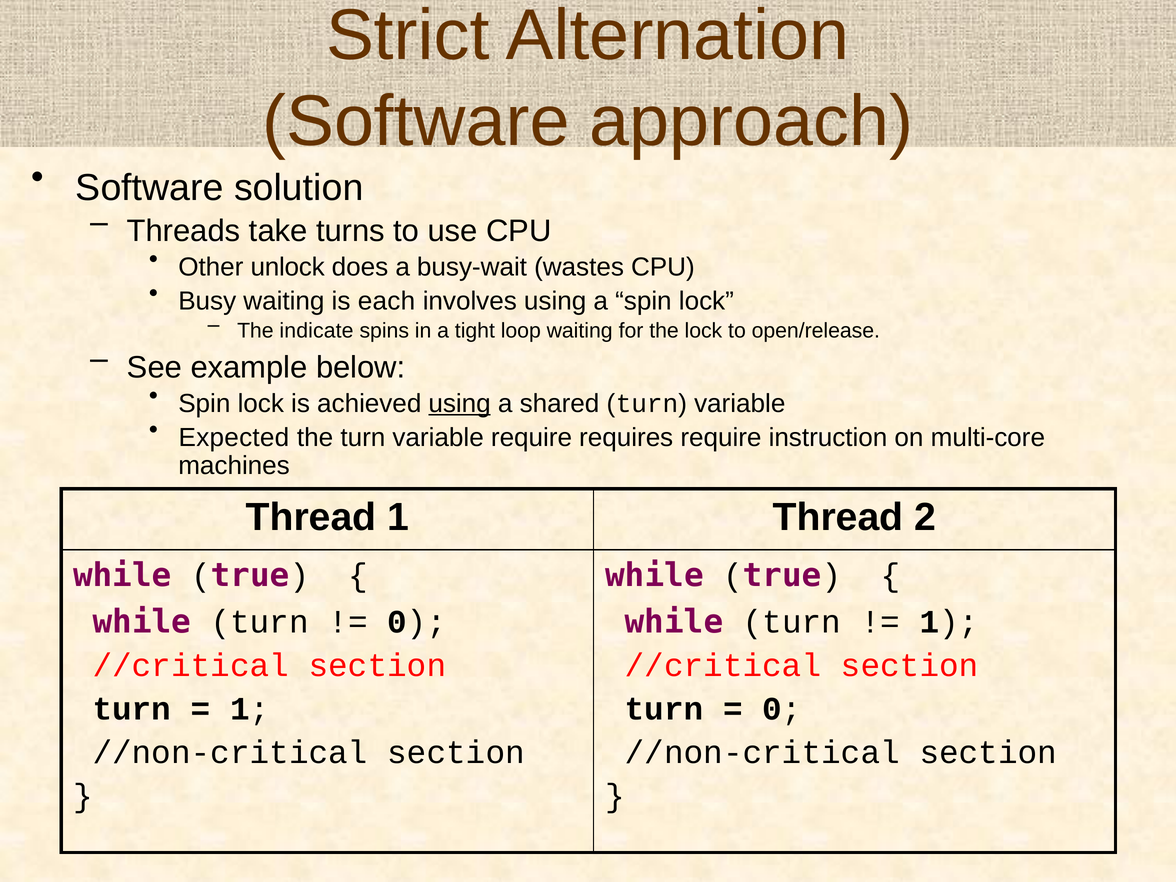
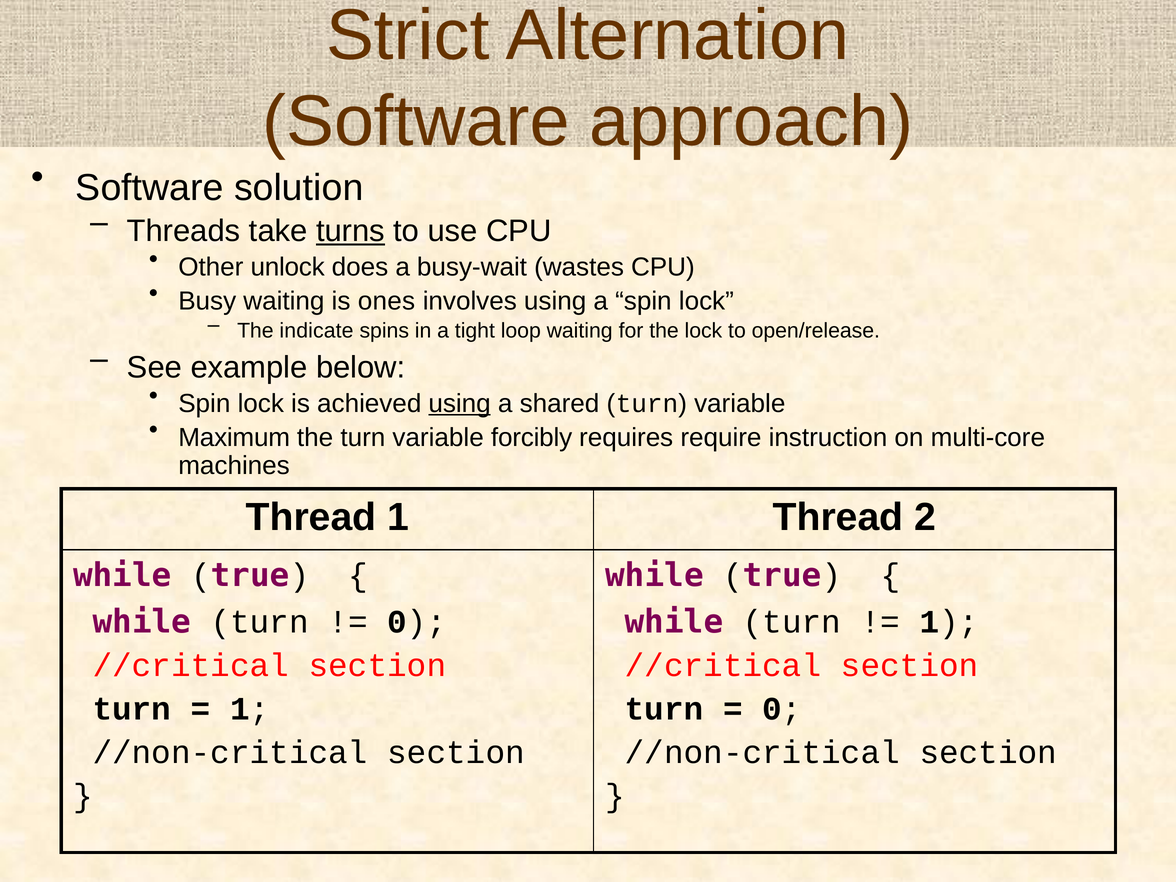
turns underline: none -> present (350, 231)
each: each -> ones (386, 301)
Expected: Expected -> Maximum (234, 437)
variable require: require -> forcibly (532, 437)
